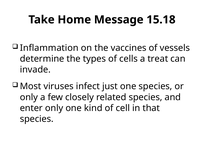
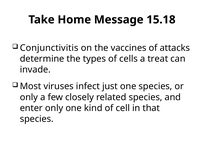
Inflammation: Inflammation -> Conjunctivitis (49, 48)
vessels: vessels -> attacks (175, 48)
